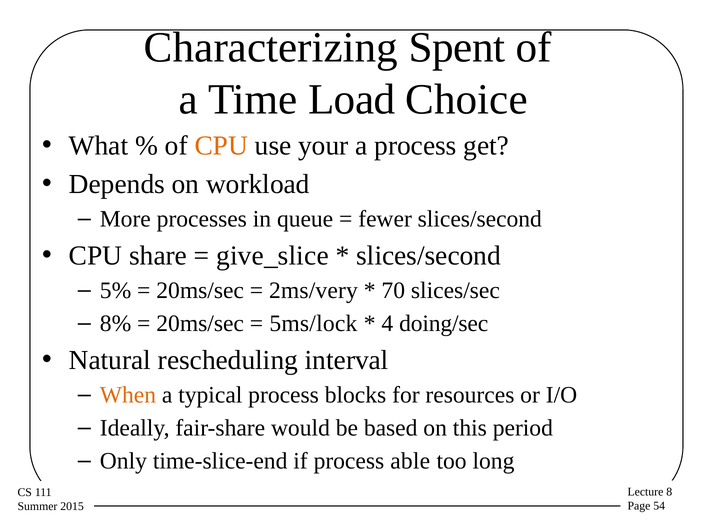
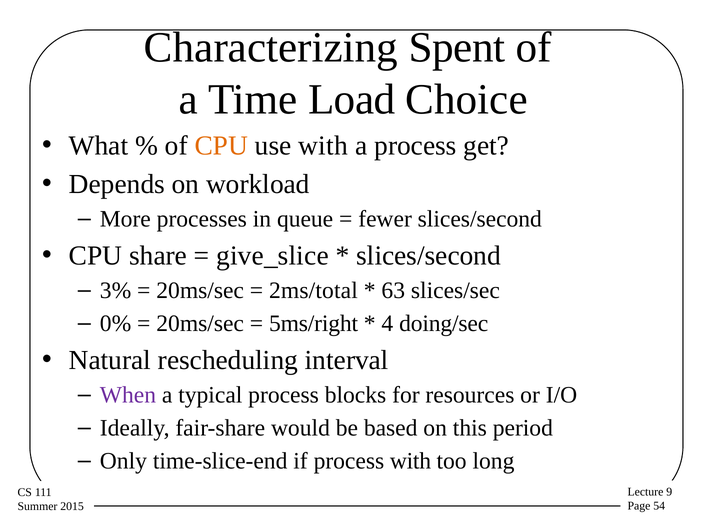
use your: your -> with (323, 146)
5%: 5% -> 3% (116, 291)
2ms/very: 2ms/very -> 2ms/total (313, 291)
70: 70 -> 63 (393, 291)
8%: 8% -> 0% (116, 324)
5ms/lock: 5ms/lock -> 5ms/right (314, 324)
When colour: orange -> purple (128, 395)
process able: able -> with (410, 461)
8: 8 -> 9 (669, 492)
